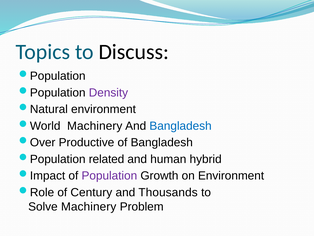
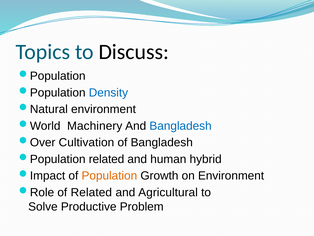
Density colour: purple -> blue (108, 92)
Productive: Productive -> Cultivation (86, 142)
Population colour: purple -> orange (109, 175)
of Century: Century -> Related (91, 192)
Thousands: Thousands -> Agricultural (168, 192)
Solve Machinery: Machinery -> Productive (89, 206)
